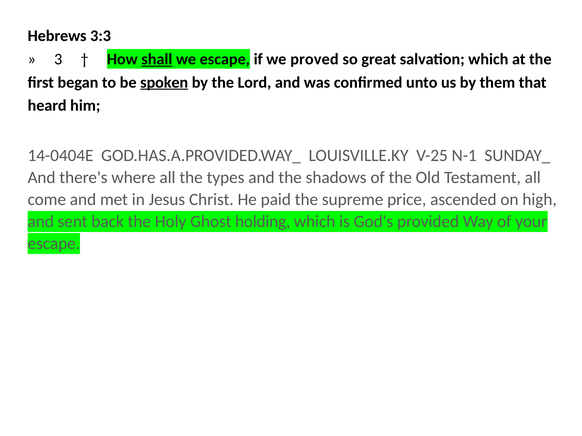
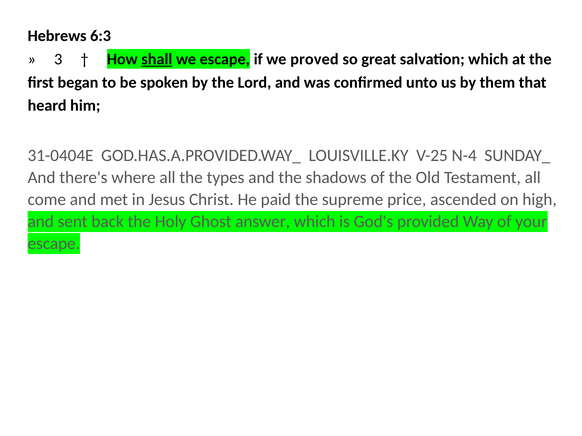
3:3: 3:3 -> 6:3 (101, 36)
spoken underline: present -> none (164, 82)
14-0404E: 14-0404E -> 31-0404E (61, 156)
N-1: N-1 -> N-4 (464, 156)
holding: holding -> answer (263, 222)
